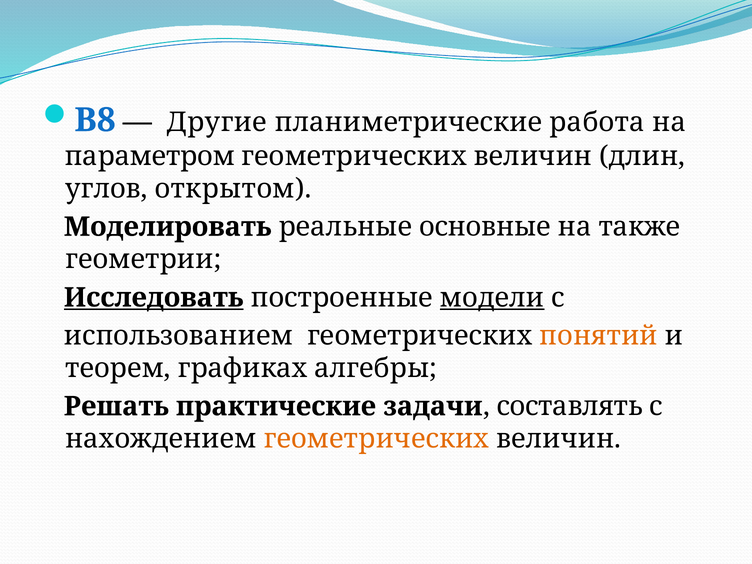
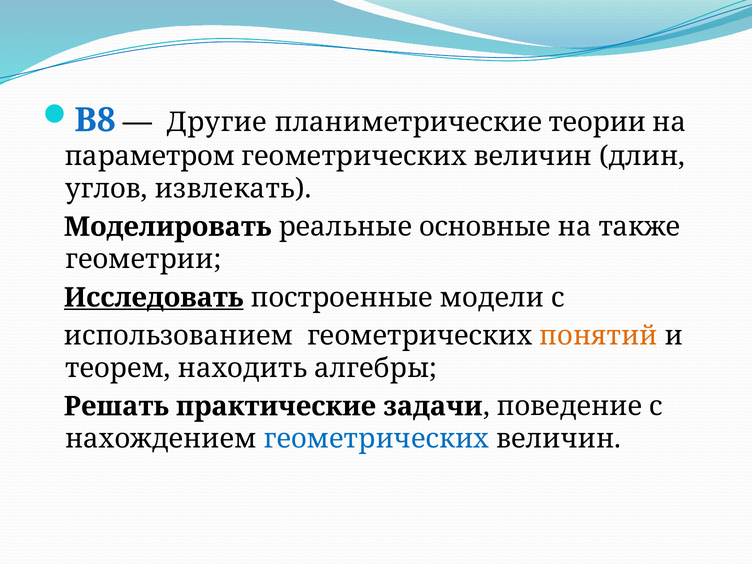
работа: работа -> теории (597, 122)
открытом: открытом -> извлекать (233, 189)
модели underline: present -> none (492, 298)
графиках: графиках -> находить (243, 368)
составлять: составлять -> поведение (570, 406)
геометрических colour: orange -> blue (376, 439)
